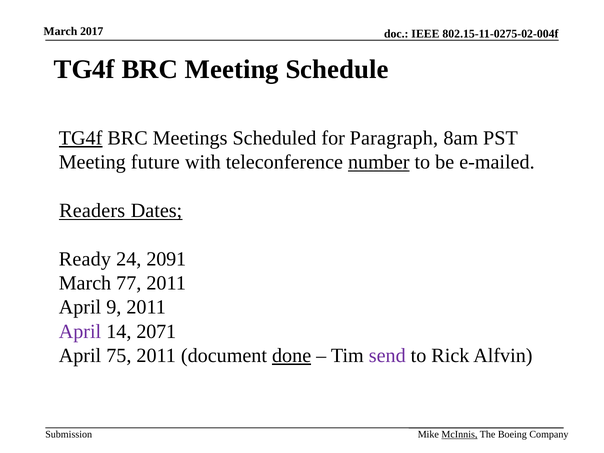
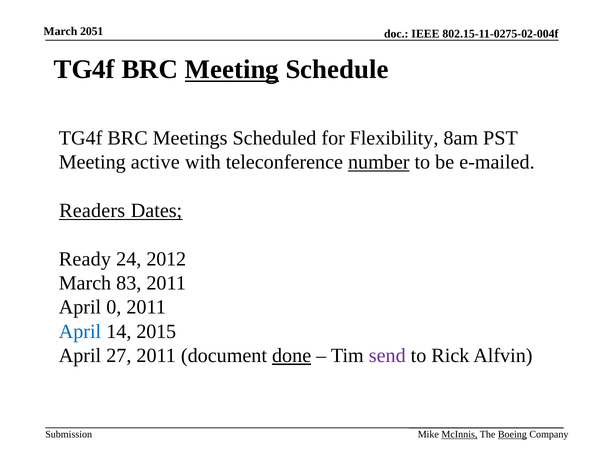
2017: 2017 -> 2051 (92, 32)
Meeting underline: none -> present (232, 70)
TG4f underline: present -> none (81, 138)
Paragraph: Paragraph -> Flexibility (394, 138)
future: future -> active (155, 162)
2091: 2091 -> 2012 (166, 259)
77: 77 -> 83 (129, 283)
9: 9 -> 0 (114, 307)
April colour: purple -> blue (80, 331)
2071: 2071 -> 2015 (156, 331)
75: 75 -> 27 (119, 356)
Boeing underline: none -> present (512, 434)
